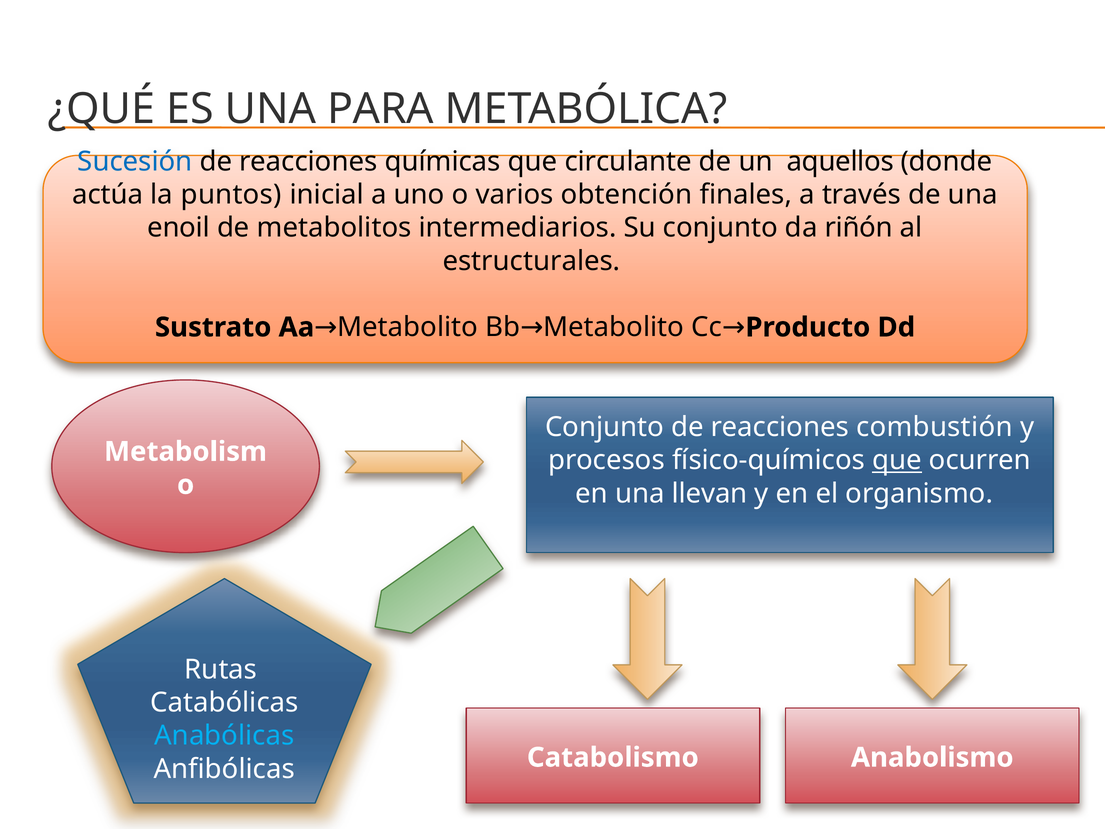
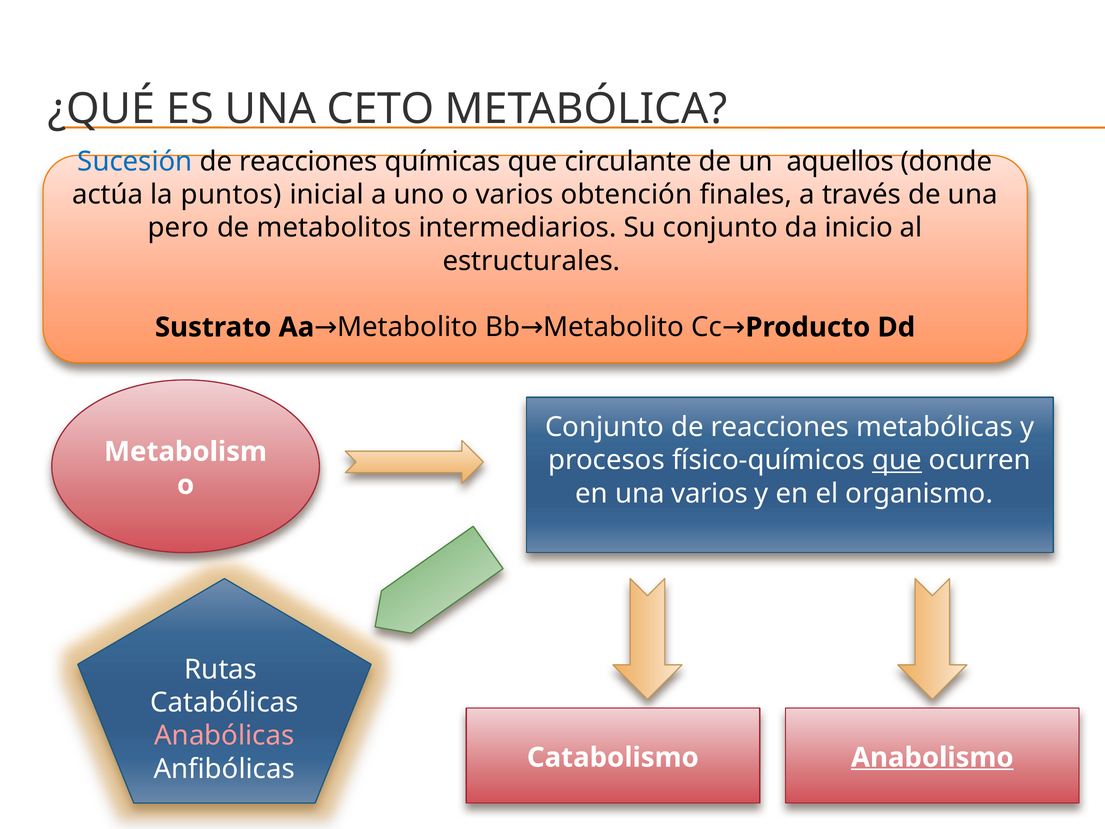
PARA: PARA -> CETO (381, 109)
enoil: enoil -> pero (178, 228)
riñón: riñón -> inicio (859, 228)
combustión: combustión -> metabólicas (935, 427)
una llevan: llevan -> varios (710, 493)
Anabólicas colour: light blue -> pink (224, 736)
Anabolismo underline: none -> present (932, 757)
